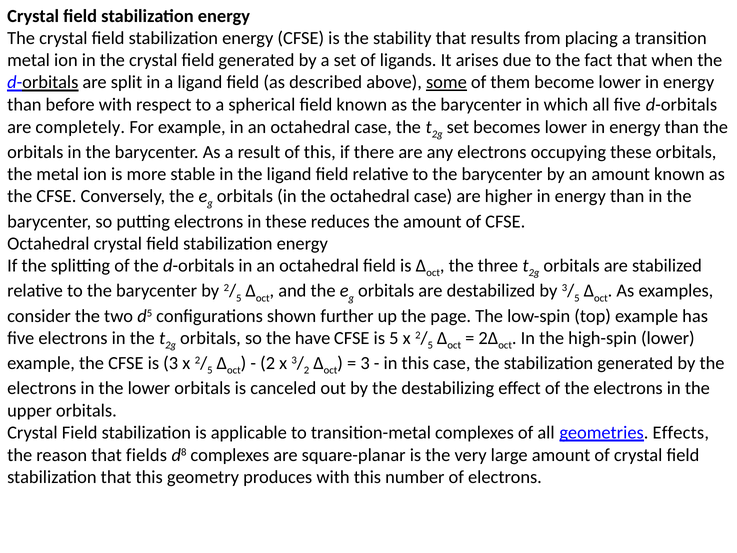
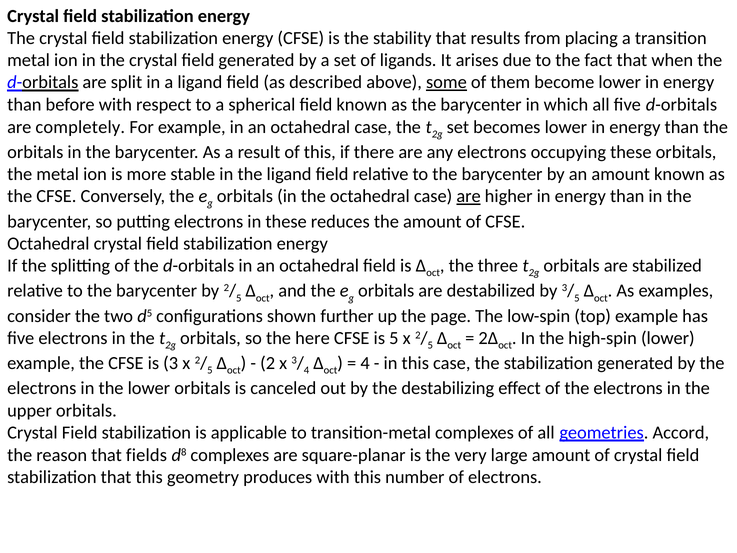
are underline: none -> present (469, 196)
have: have -> here (313, 338)
2: 2 -> 4 (307, 370)
3: 3 -> 4 (365, 363)
Effects: Effects -> Accord (681, 432)
